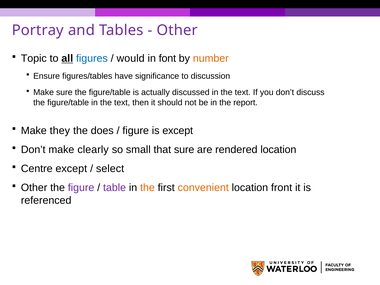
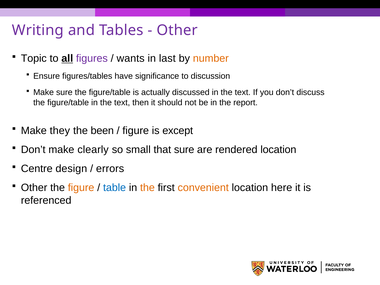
Portray: Portray -> Writing (38, 30)
figures colour: blue -> purple (92, 58)
would: would -> wants (131, 58)
font: font -> last (167, 58)
does: does -> been (102, 131)
Centre except: except -> design (71, 169)
select: select -> errors (110, 169)
figure colour: purple -> orange (81, 188)
table colour: purple -> blue (115, 188)
front: front -> here (282, 188)
